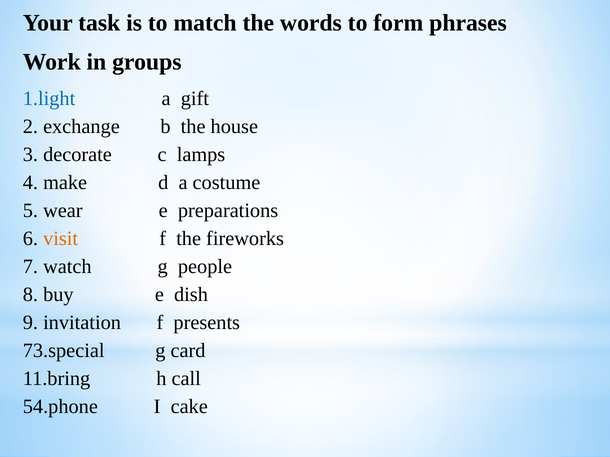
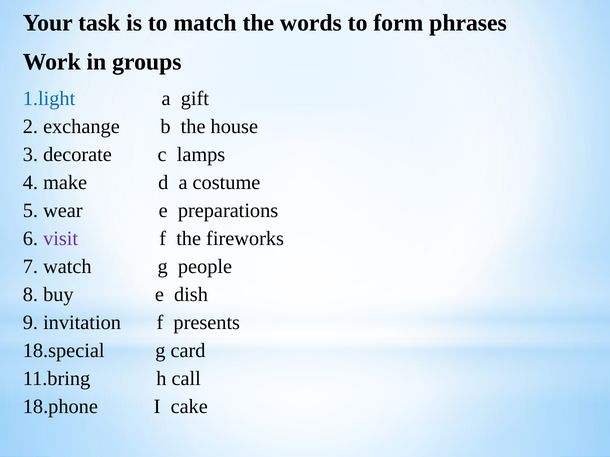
visit colour: orange -> purple (61, 239)
73.special: 73.special -> 18.special (64, 351)
54.phone: 54.phone -> 18.phone (60, 407)
